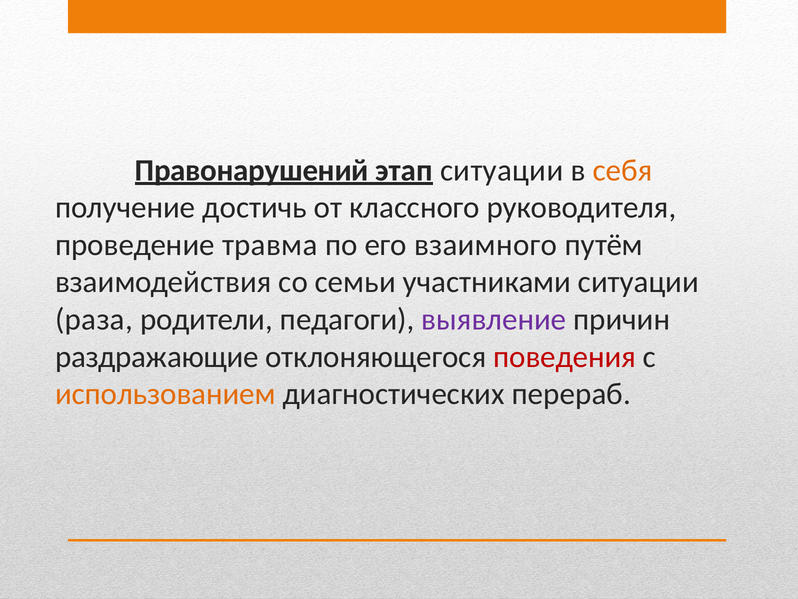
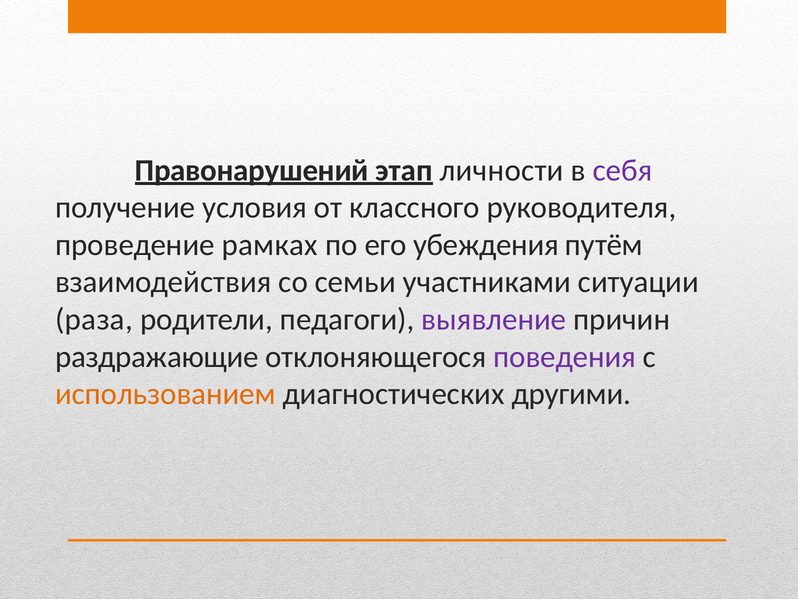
этап ситуации: ситуации -> личности (502, 170)
себя colour: orange -> purple (623, 170)
достичь: достичь -> условия (255, 207)
травма: травма -> рамках (270, 245)
взаимного: взаимного -> убеждения (486, 245)
поведения colour: red -> purple (565, 356)
перераб: перераб -> другими (571, 394)
